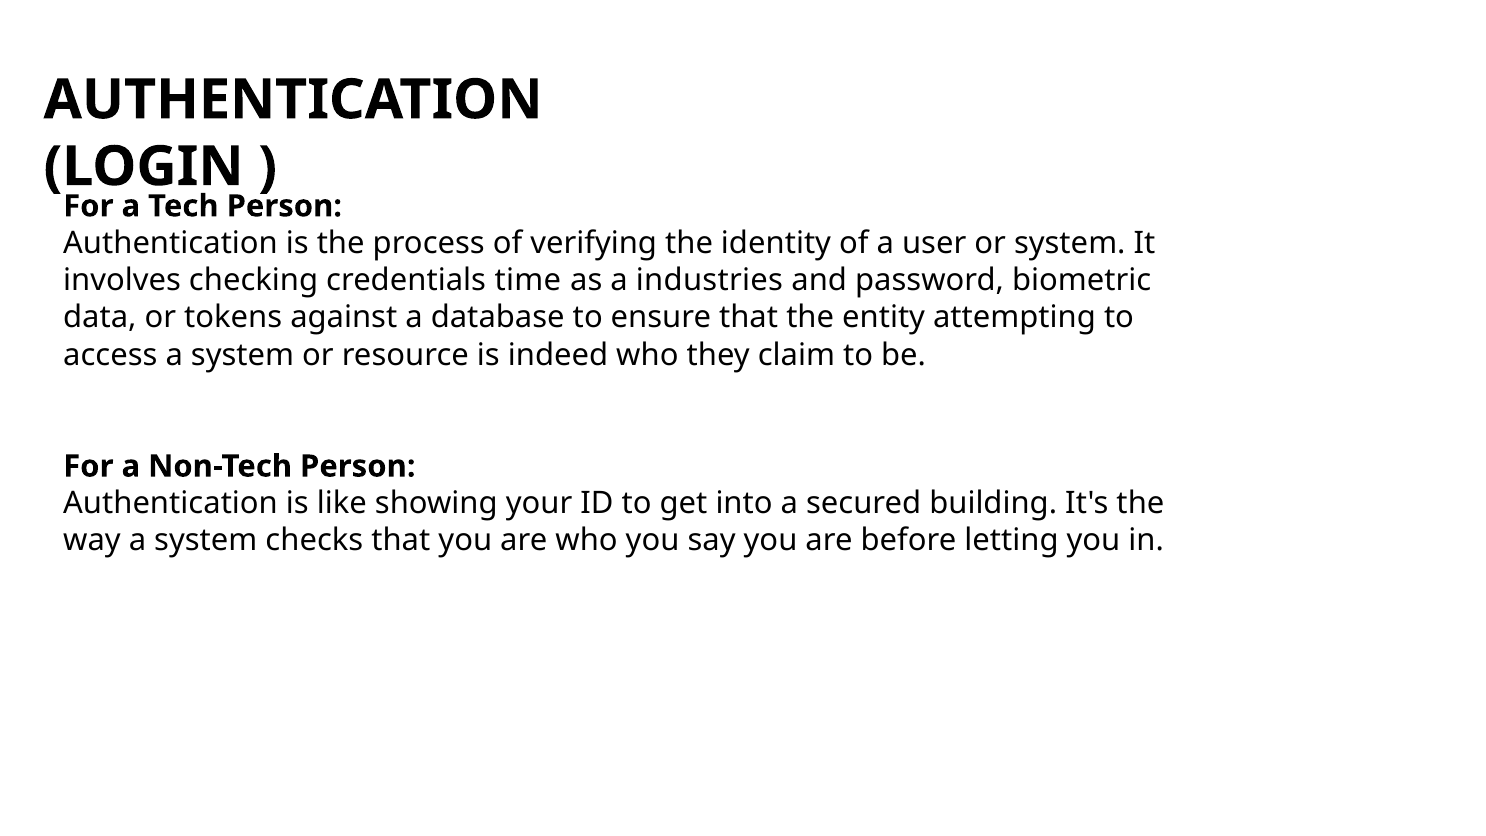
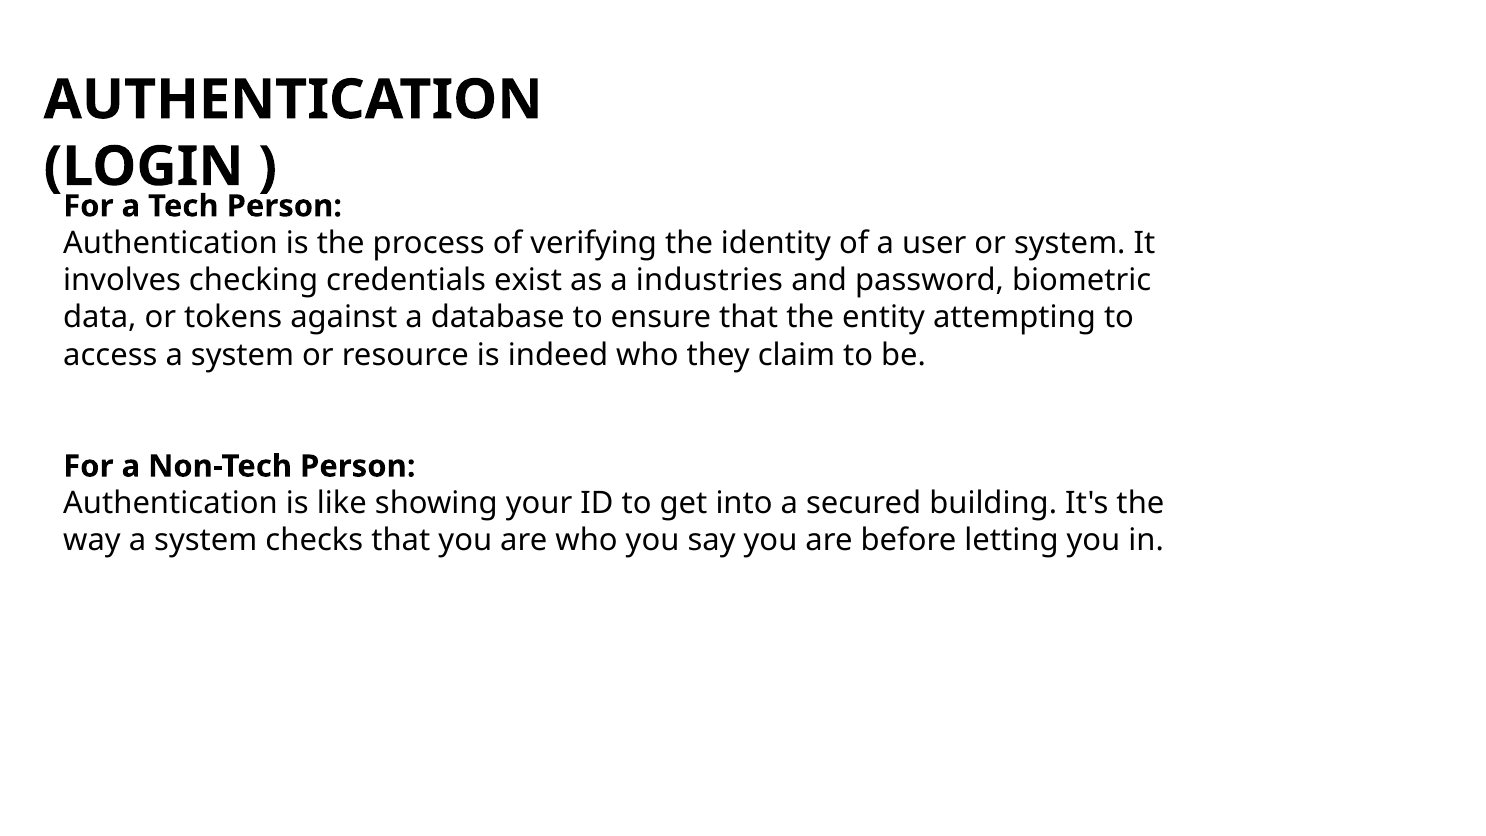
time: time -> exist (528, 280)
